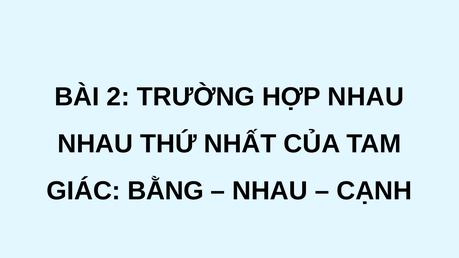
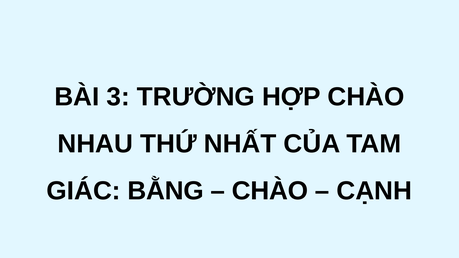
2: 2 -> 3 (118, 97)
HỢP NHAU: NHAU -> CHÀO (366, 97)
NHAU: NHAU -> CHÀO (270, 191)
